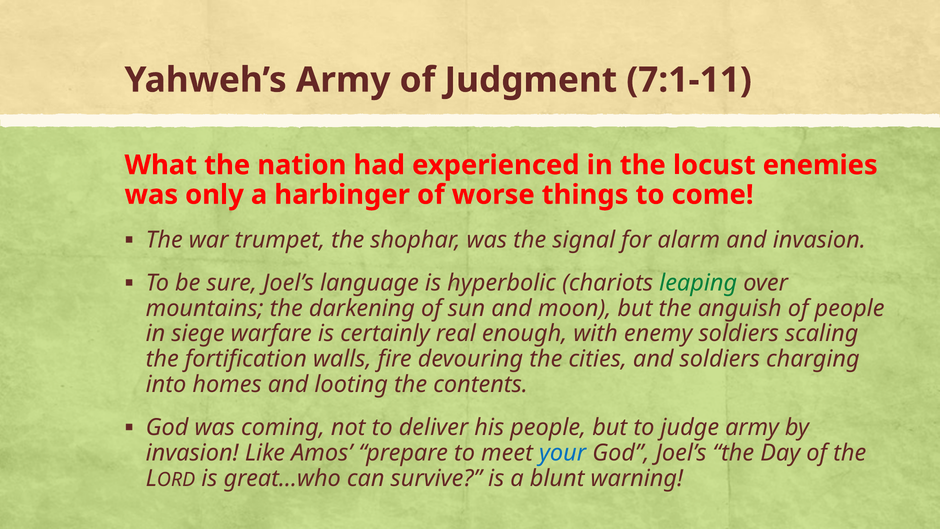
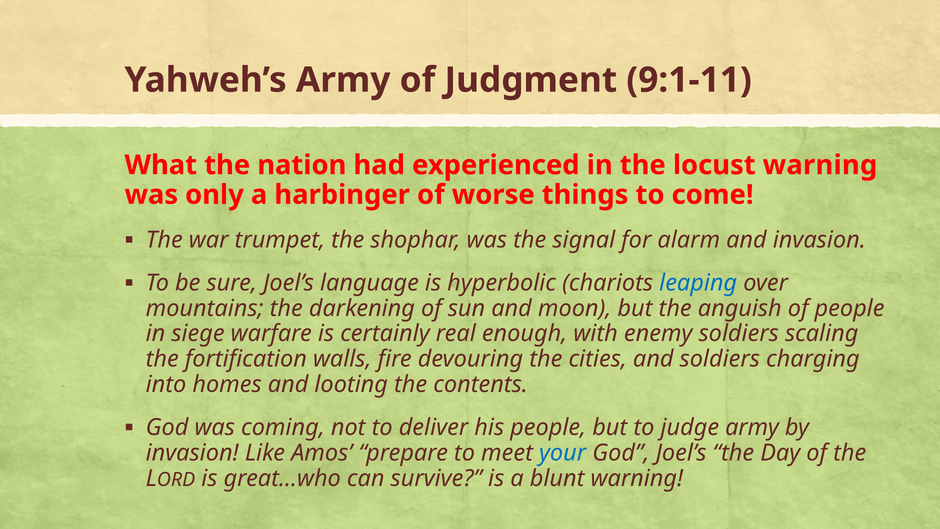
7:1-11: 7:1-11 -> 9:1-11 (689, 80)
locust enemies: enemies -> warning (820, 165)
leaping colour: green -> blue (698, 283)
